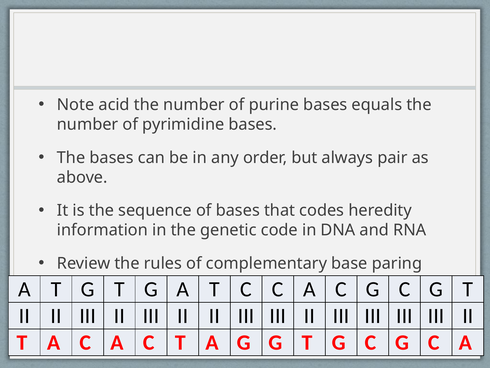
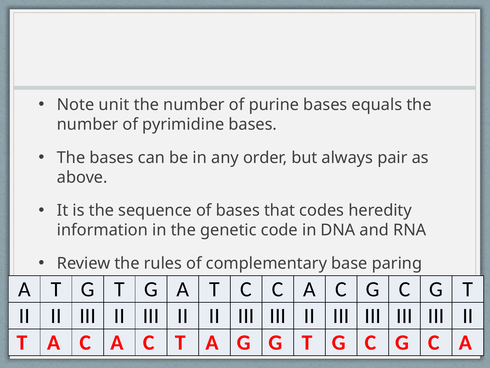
acid: acid -> unit (114, 105)
